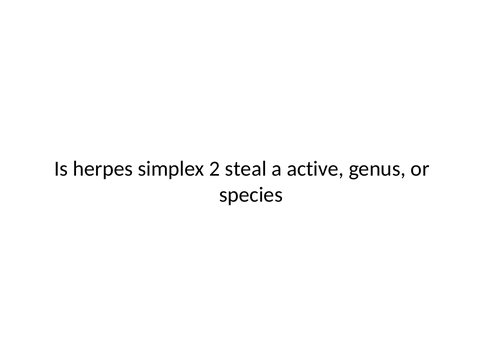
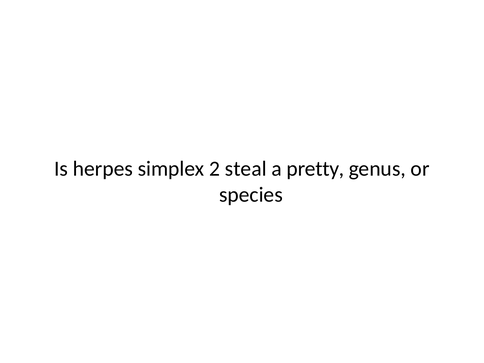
active: active -> pretty (315, 169)
